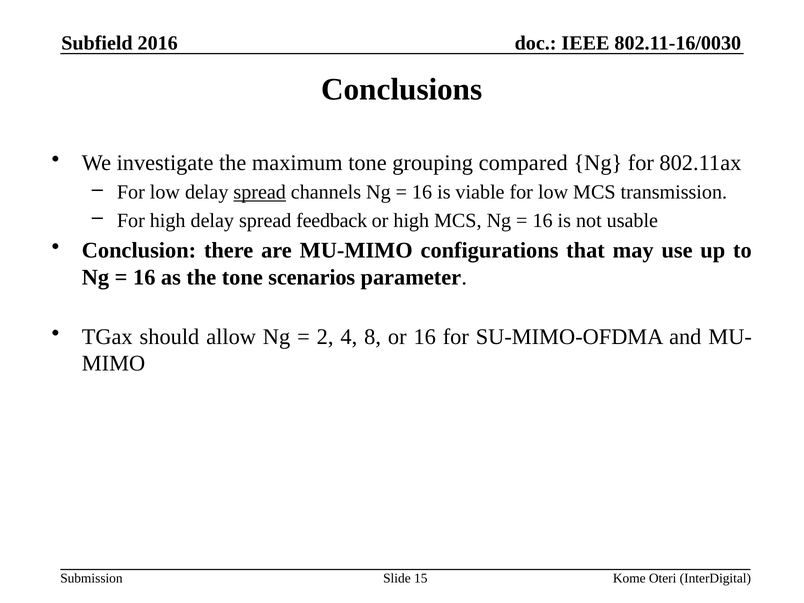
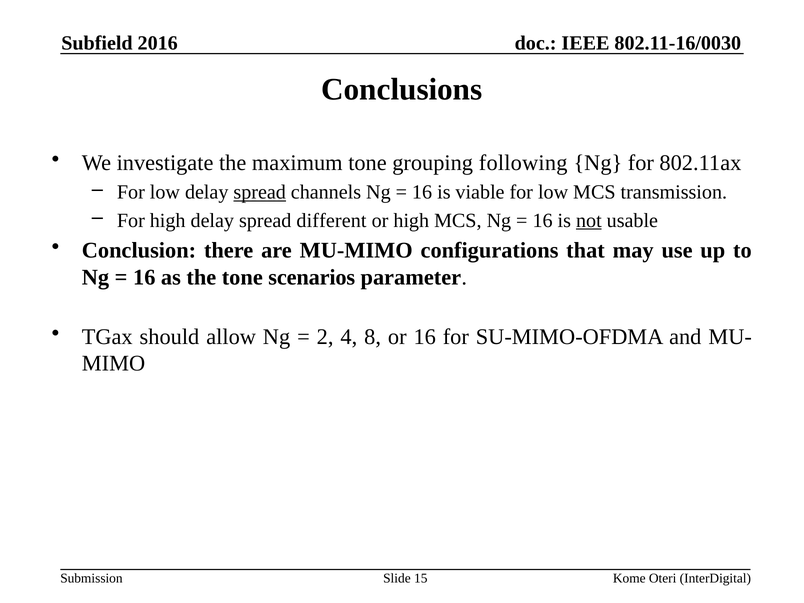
compared: compared -> following (523, 163)
feedback: feedback -> different (332, 220)
not underline: none -> present (589, 220)
